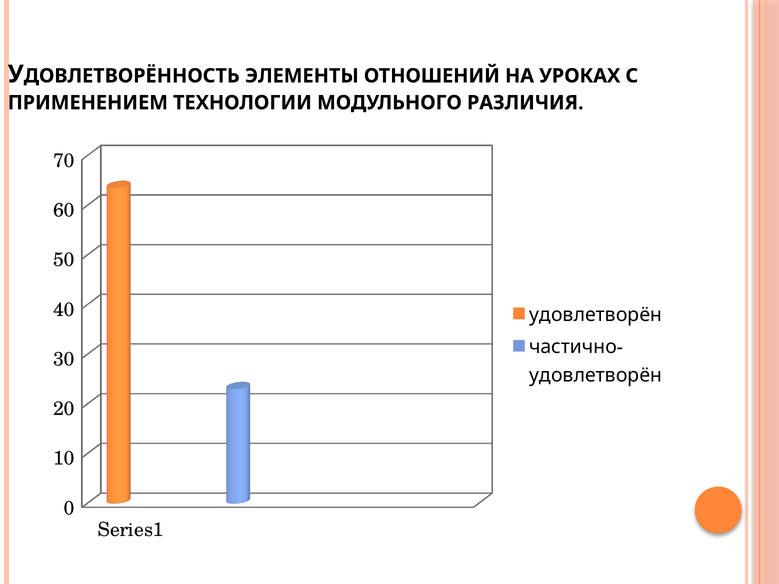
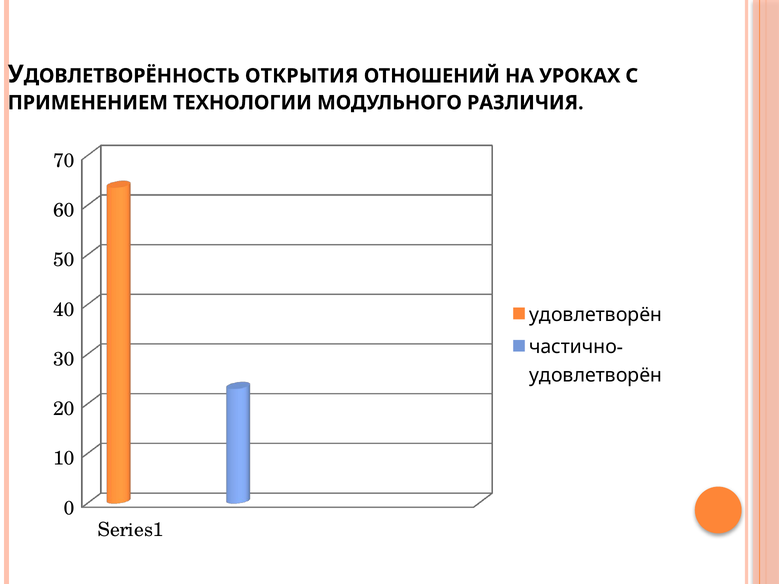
ЭЛЕМЕНТЫ: ЭЛЕМЕНТЫ -> ОТКРЫТИЯ (302, 76)
